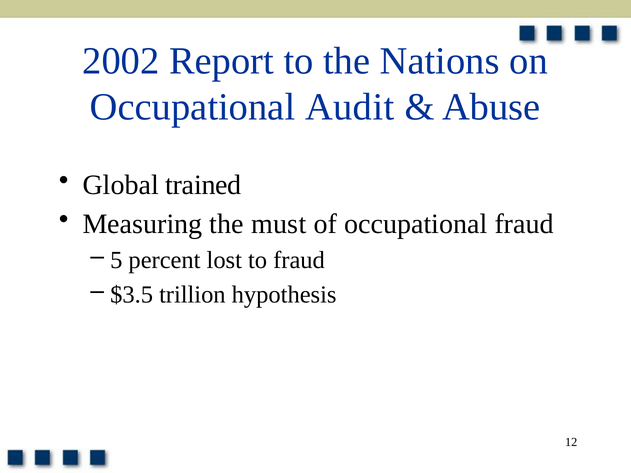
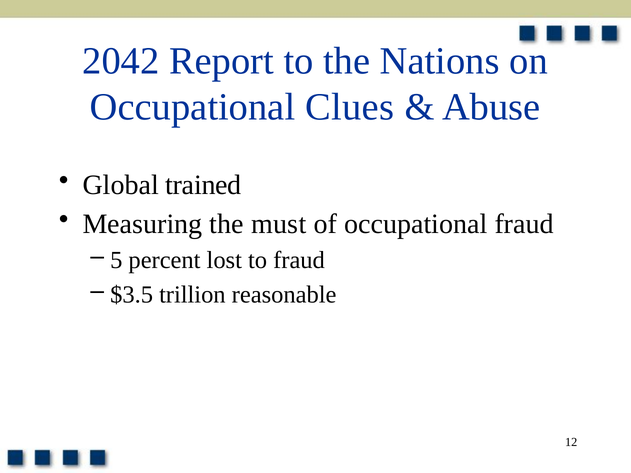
2002: 2002 -> 2042 (121, 61)
Audit: Audit -> Clues (350, 107)
hypothesis: hypothesis -> reasonable (284, 295)
